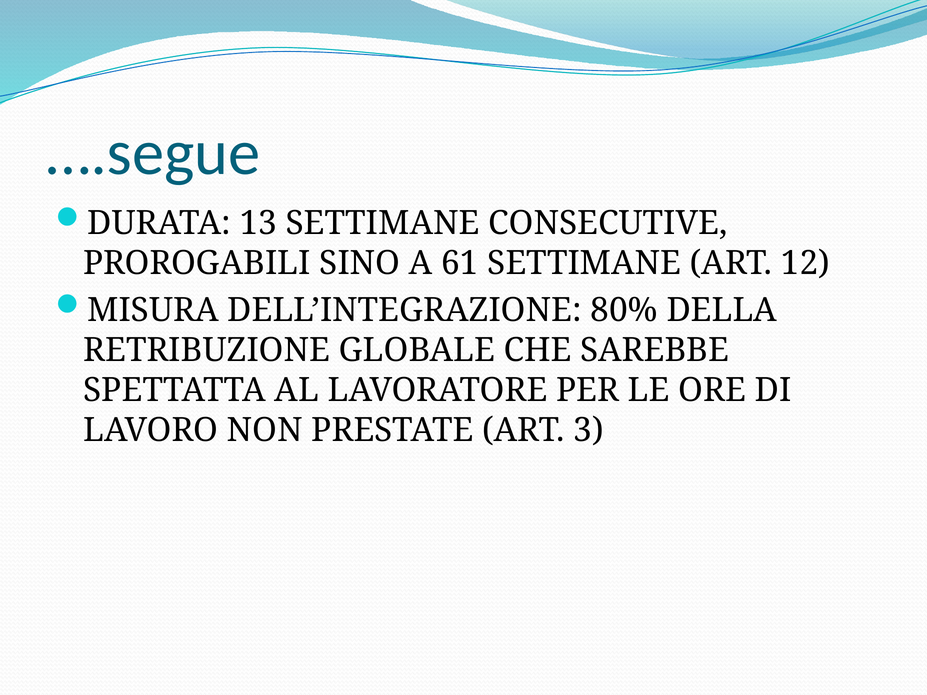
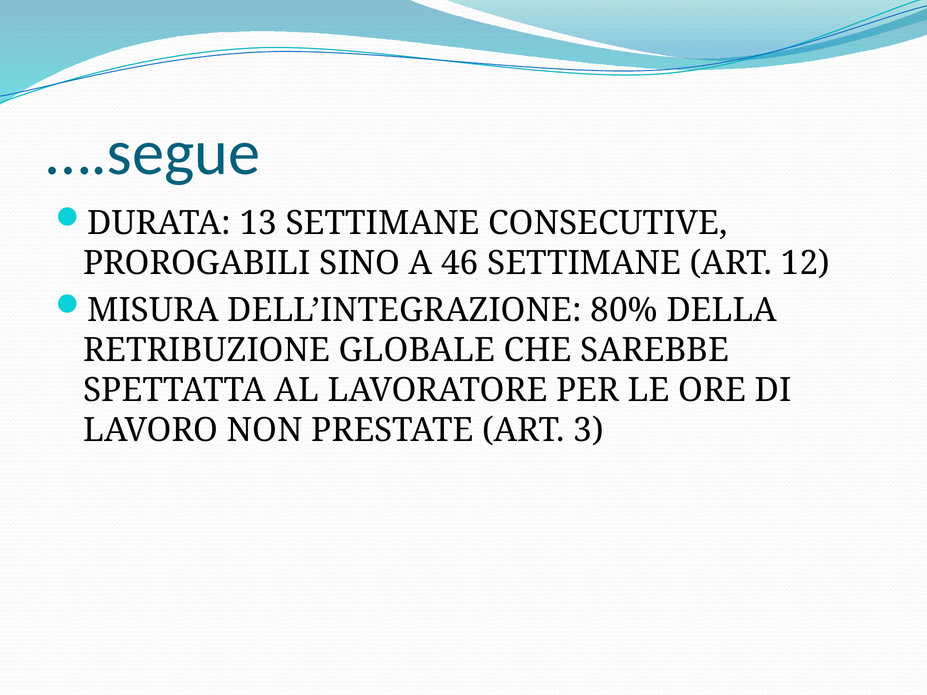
61: 61 -> 46 (460, 263)
